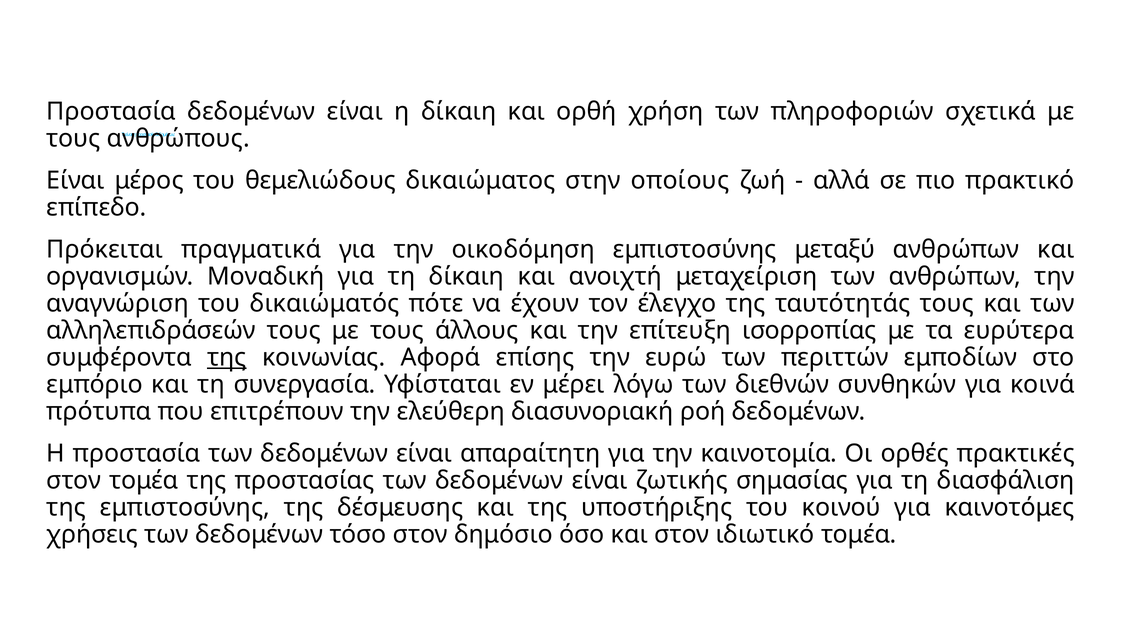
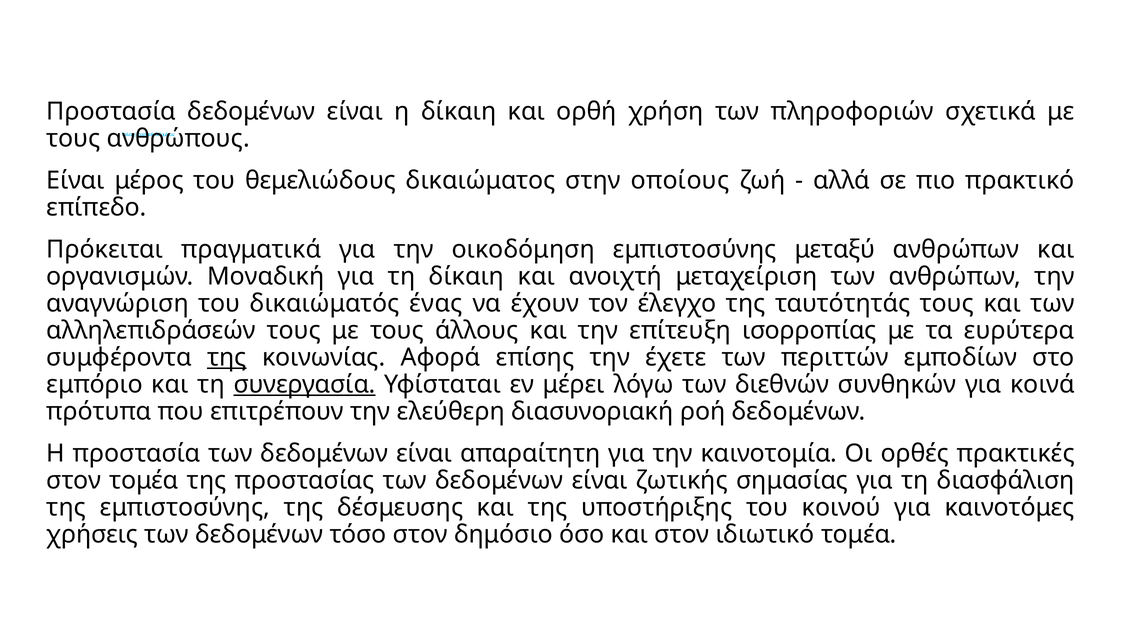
πότε: πότε -> ένας (436, 304)
ευρώ: ευρώ -> έχετε (676, 358)
συνεργασία underline: none -> present (305, 385)
